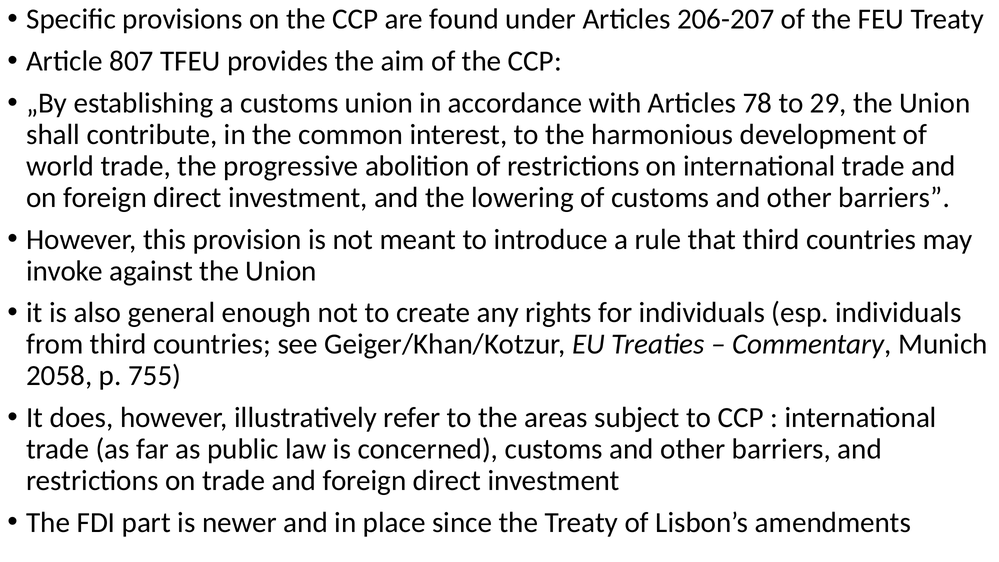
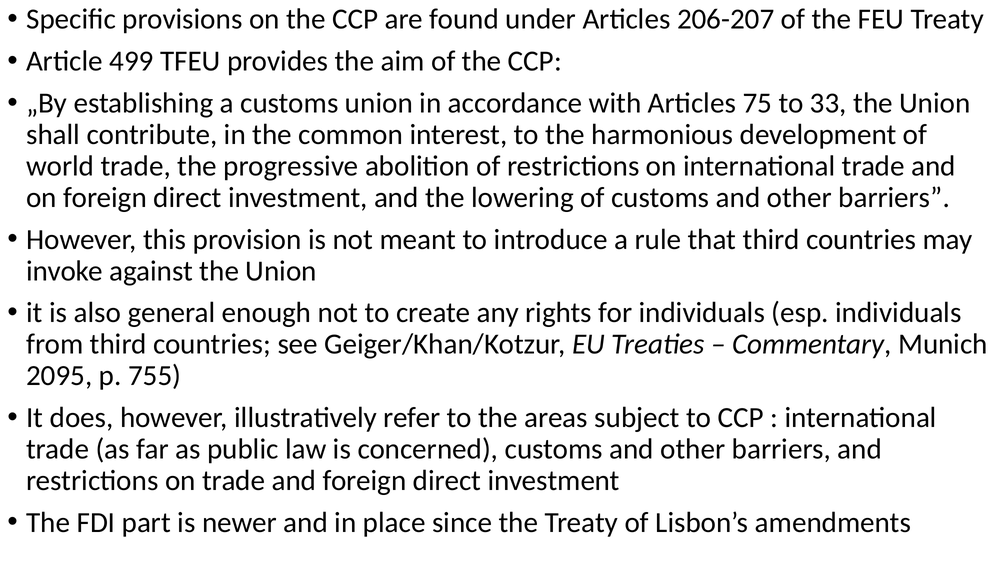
807: 807 -> 499 (131, 61)
78: 78 -> 75 (757, 103)
29: 29 -> 33 (828, 103)
2058: 2058 -> 2095 (59, 376)
